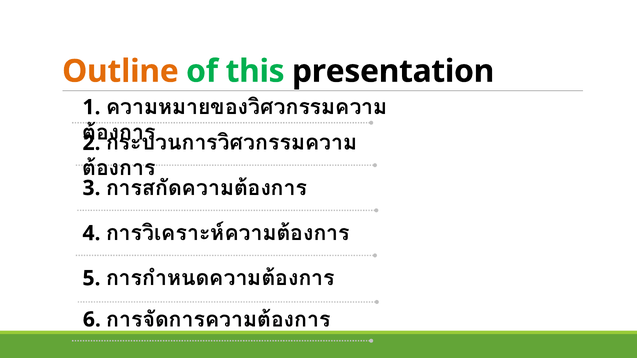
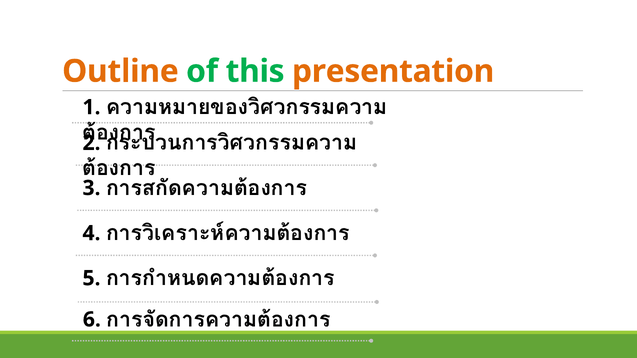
presentation colour: black -> orange (393, 71)
